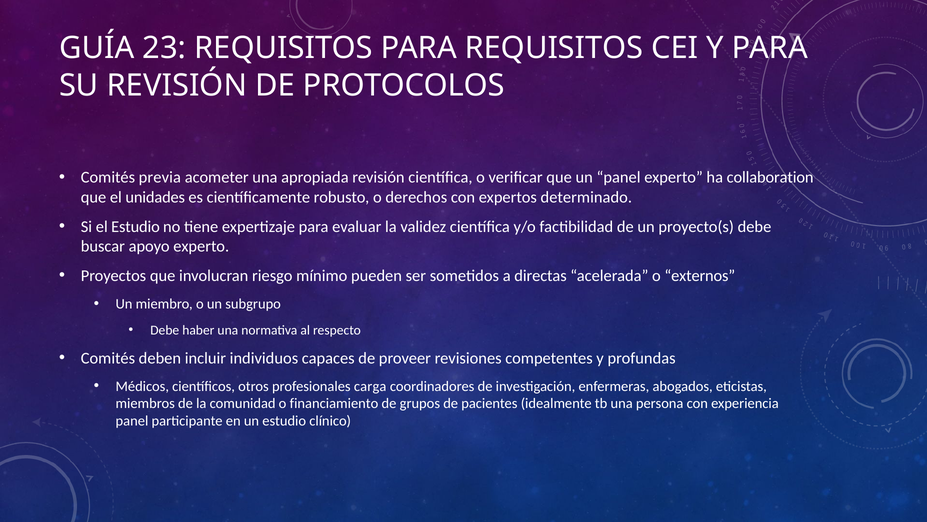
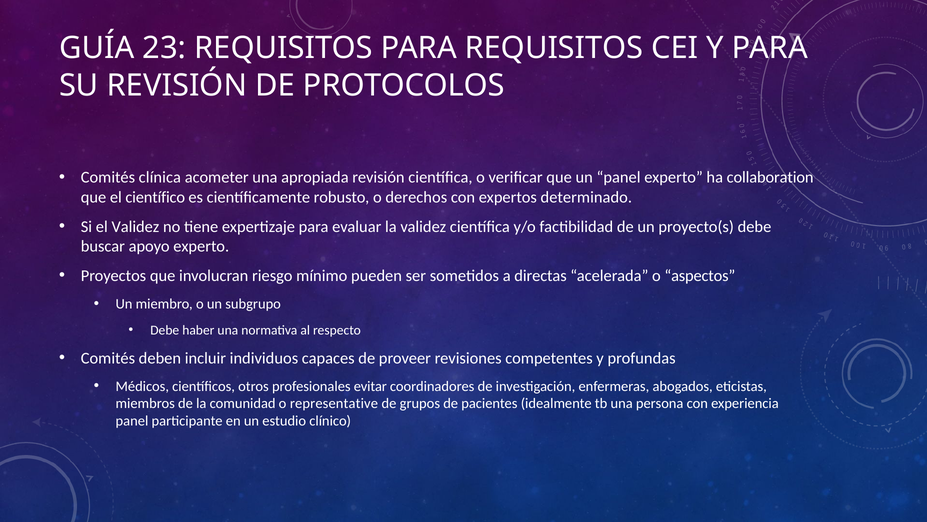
previa: previa -> clínica (160, 177)
unidades: unidades -> científico (155, 197)
el Estudio: Estudio -> Validez (135, 226)
externos: externos -> aspectos (700, 275)
carga: carga -> evitar (370, 386)
financiamiento: financiamiento -> representative (334, 403)
